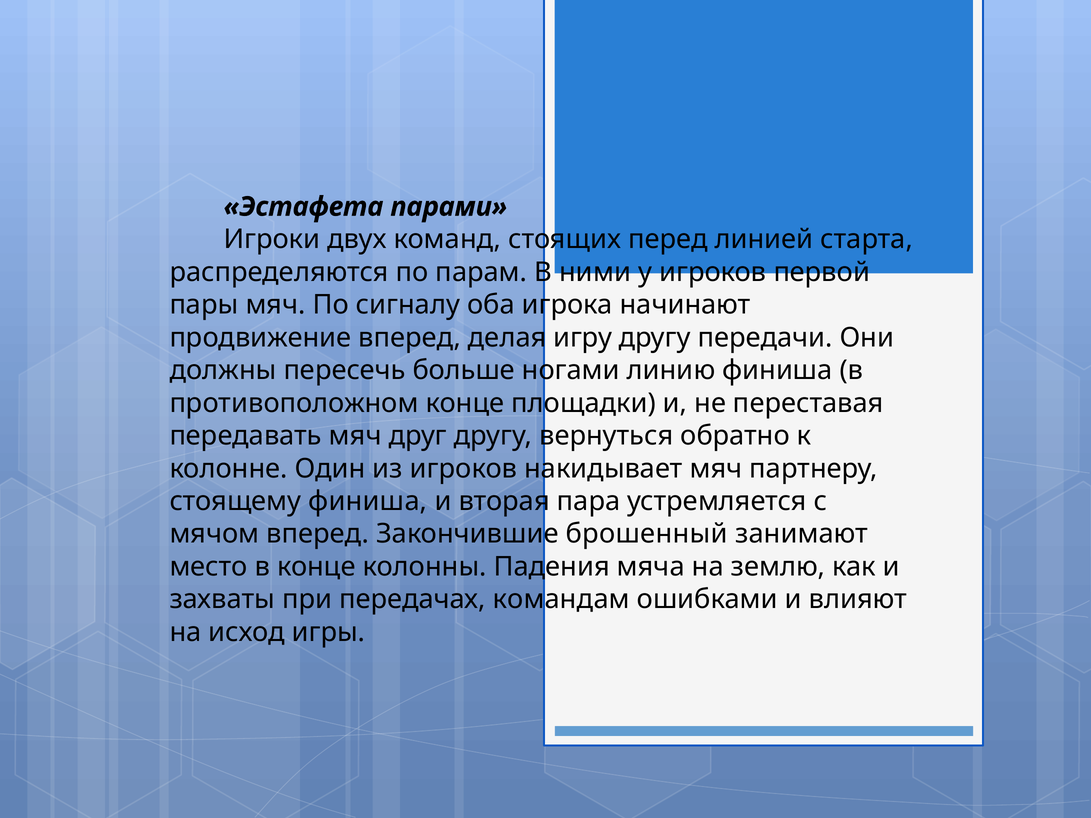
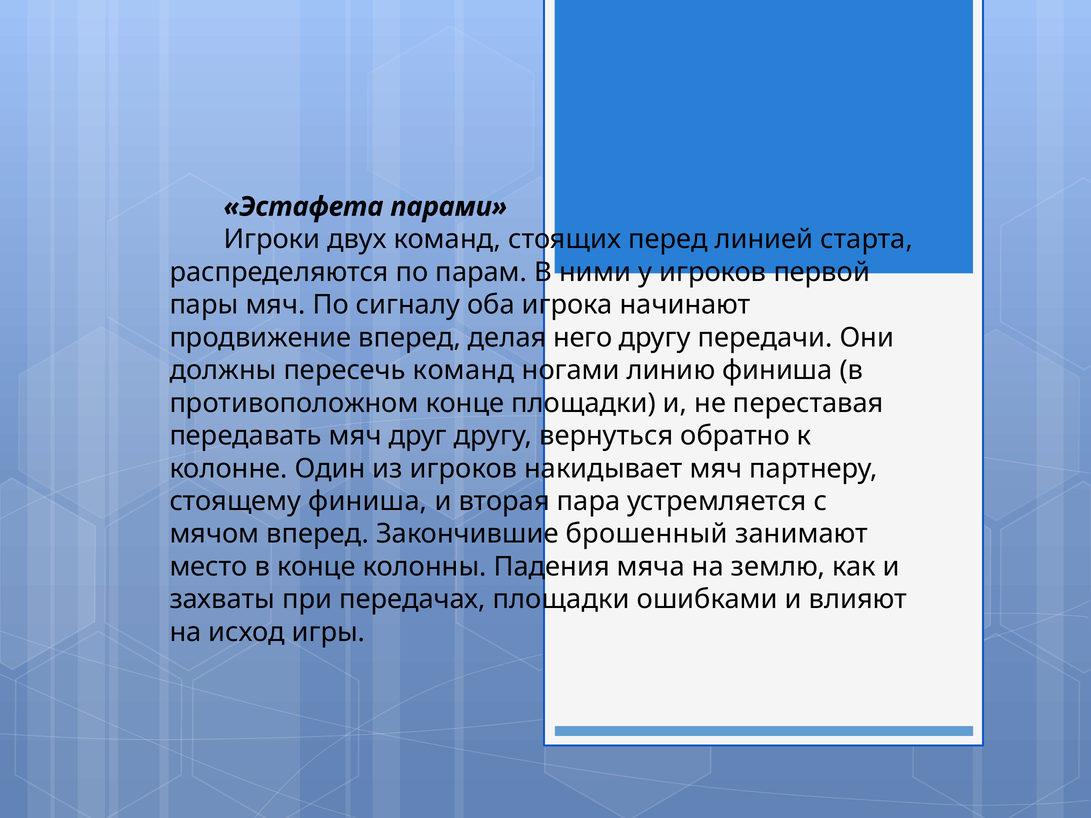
игру: игру -> него (583, 338)
пересечь больше: больше -> команд (463, 370)
передачах командам: командам -> площадки (561, 600)
